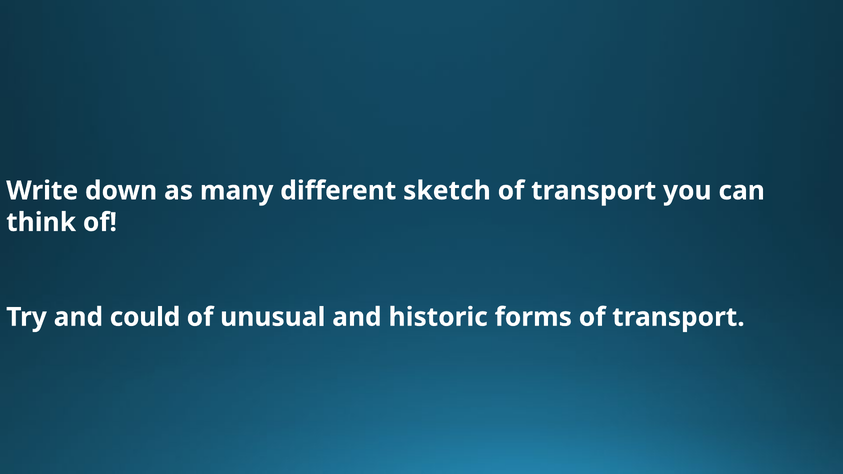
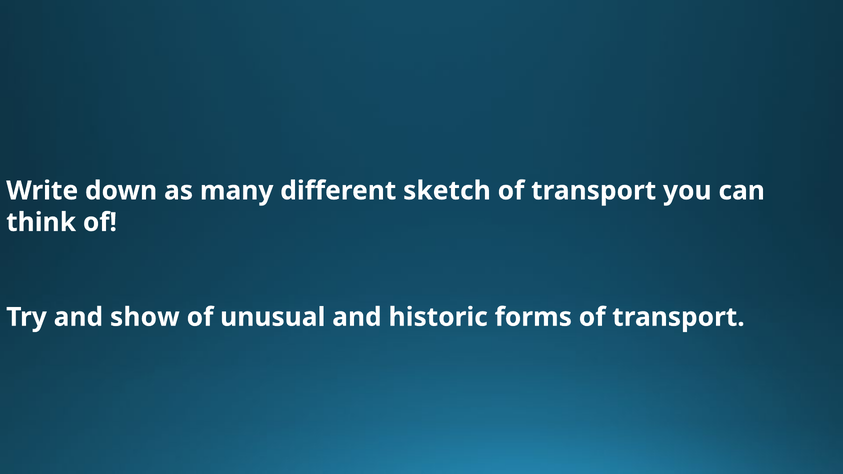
could: could -> show (145, 317)
